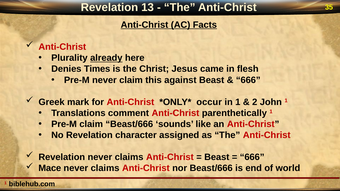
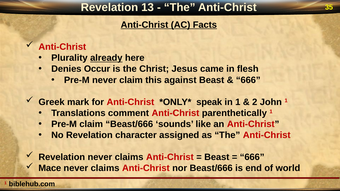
Times: Times -> Occur (97, 69)
occur: occur -> speak (209, 102)
